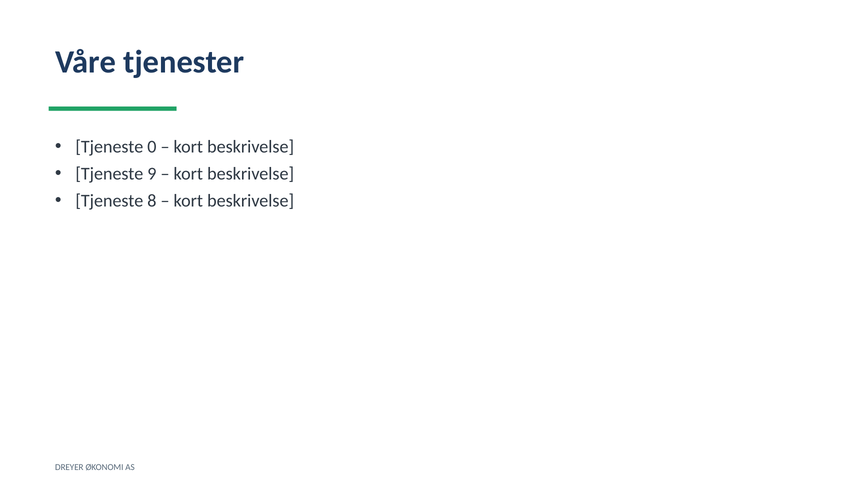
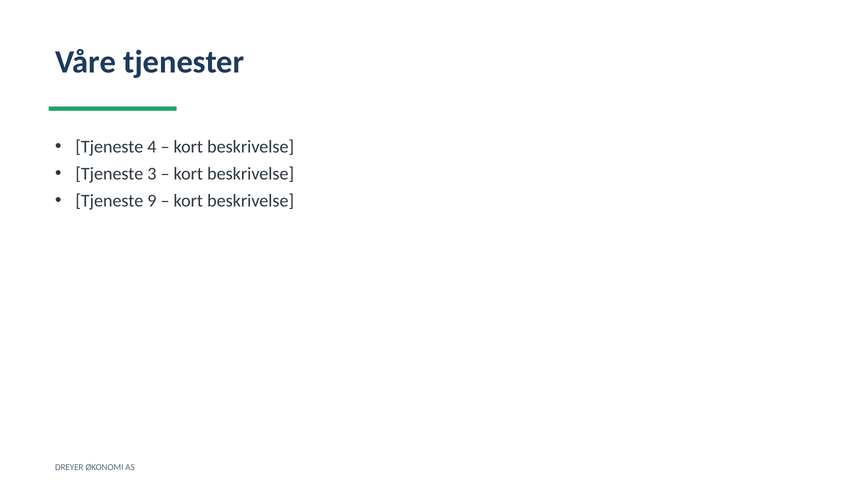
0: 0 -> 4 (152, 147)
9: 9 -> 3 (152, 174)
8: 8 -> 9 (152, 201)
